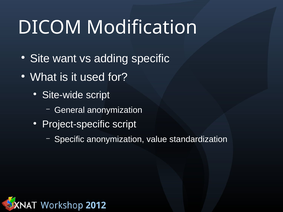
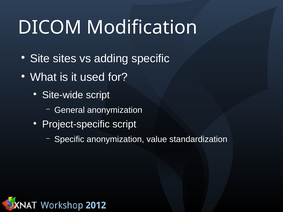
want: want -> sites (65, 59)
